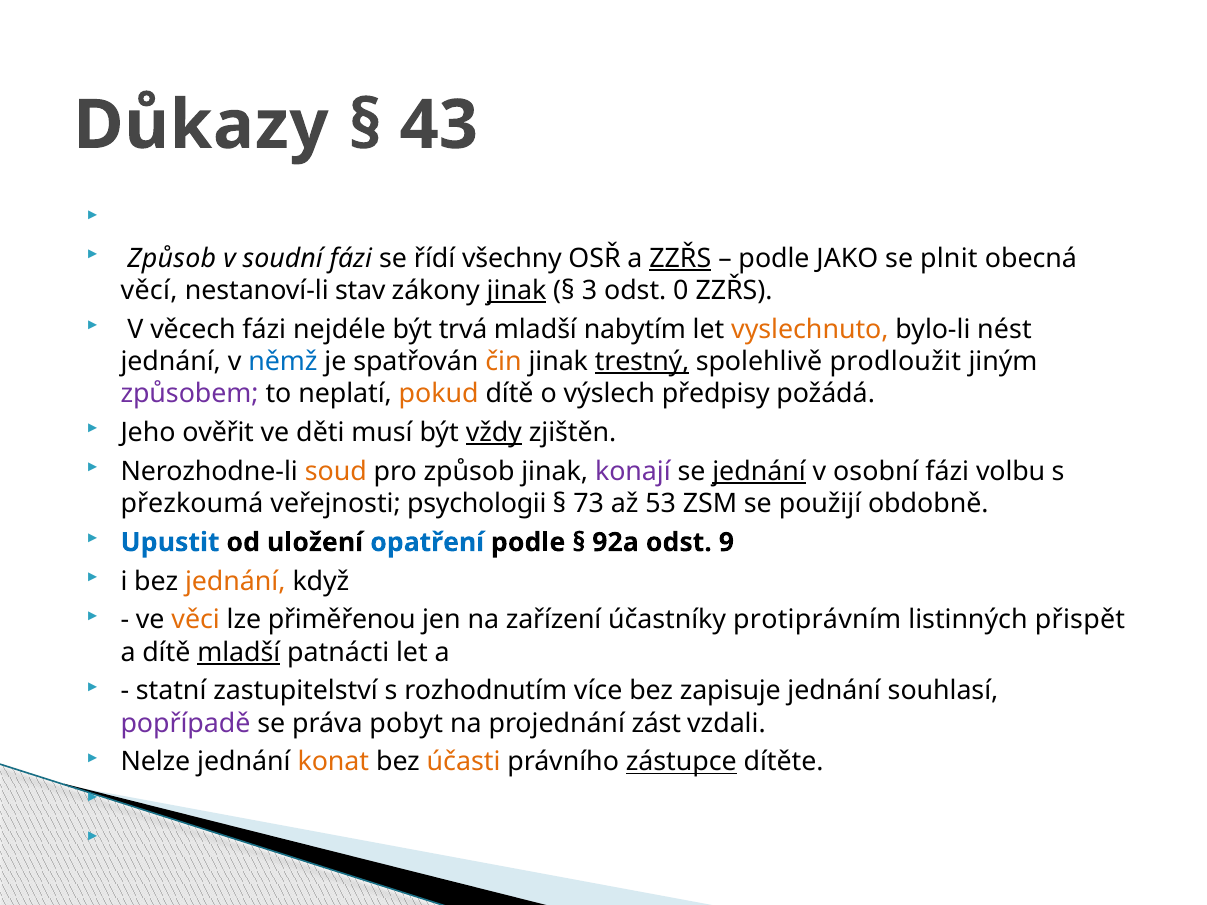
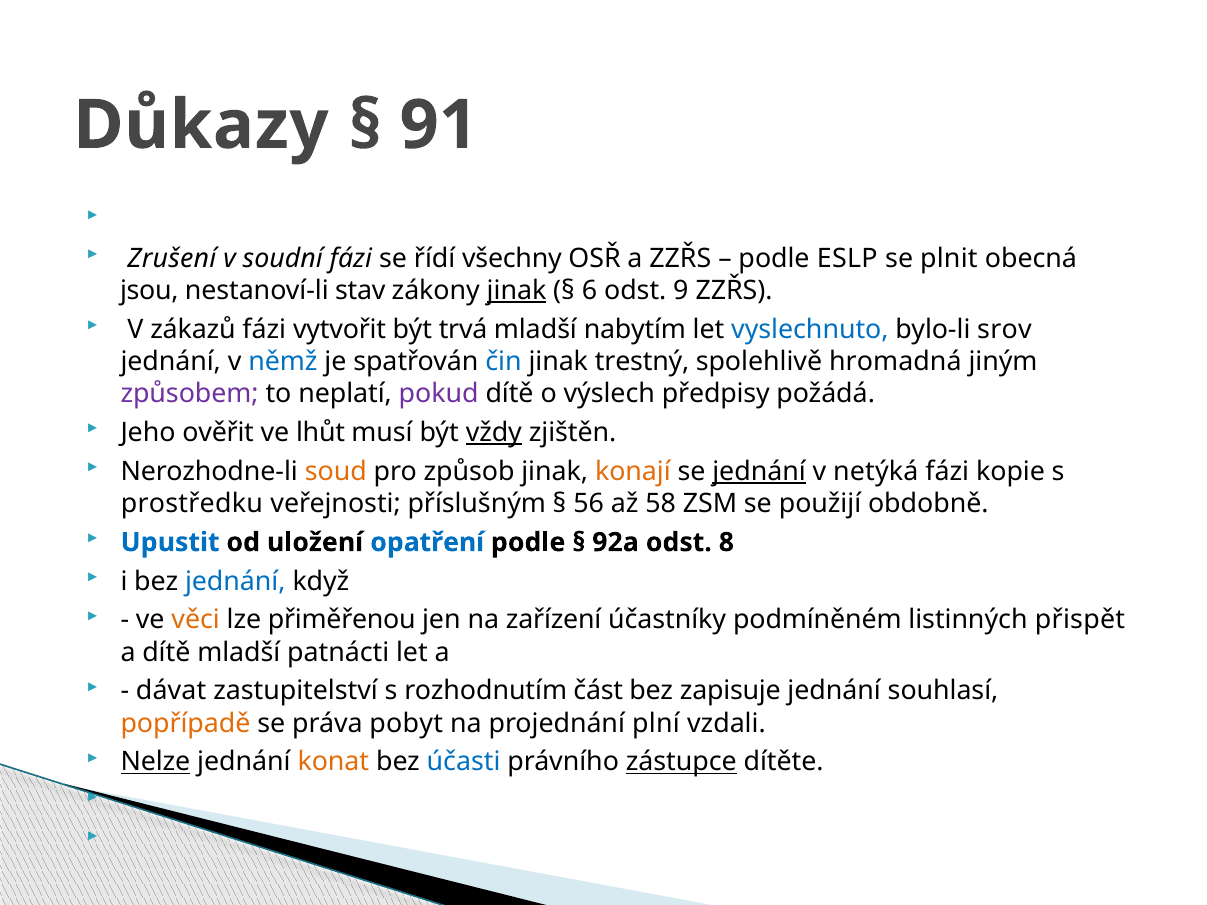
43: 43 -> 91 (439, 125)
Způsob: Způsob -> Zrušení (172, 258)
ZZŘS underline: present -> none (680, 258)
JAKO: JAKO -> ESLP (847, 258)
věcí: věcí -> jsou (149, 290)
3: 3 -> 6 (590, 290)
0: 0 -> 9 (681, 290)
věcech: věcech -> zákazů (193, 329)
nejdéle: nejdéle -> vytvořit (340, 329)
vyslechnuto colour: orange -> blue (810, 329)
nést: nést -> srov (1005, 329)
čin colour: orange -> blue (503, 362)
trestný underline: present -> none (642, 362)
prodloužit: prodloužit -> hromadná (895, 362)
pokud colour: orange -> purple (439, 394)
děti: děti -> lhůt (321, 433)
konají colour: purple -> orange (633, 471)
osobní: osobní -> netýká (876, 471)
volbu: volbu -> kopie (1011, 471)
přezkoumá: přezkoumá -> prostředku (192, 504)
psychologii: psychologii -> příslušným (477, 504)
73: 73 -> 56 (589, 504)
53: 53 -> 58 (661, 504)
9: 9 -> 8 (726, 542)
jednání colour: orange -> blue (235, 581)
protiprávním: protiprávním -> podmíněném (817, 620)
mladší underline: present -> none (239, 652)
statní: statní -> dávat (171, 691)
více: více -> část (598, 691)
popřípadě colour: purple -> orange (185, 723)
zást: zást -> plní (656, 723)
Nelze underline: none -> present (155, 762)
účasti colour: orange -> blue (464, 762)
